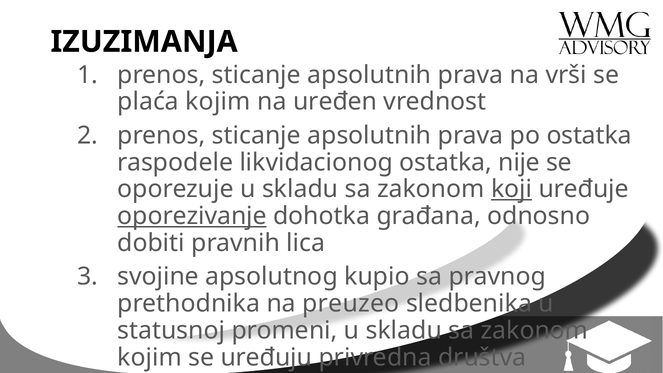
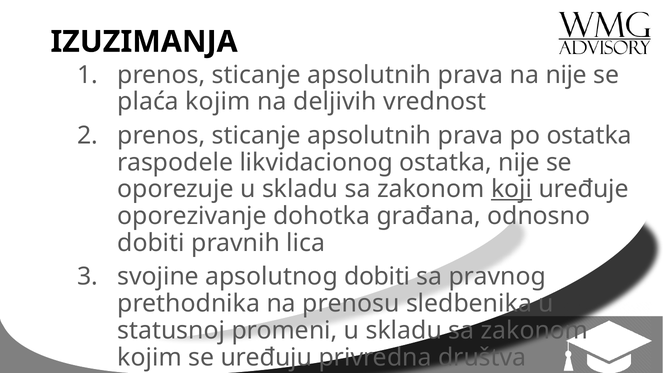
na vrši: vrši -> nije (566, 75)
uređen: uređen -> deljivih (335, 102)
oporezivanje underline: present -> none (192, 216)
apsolutnog kupio: kupio -> dobiti (377, 277)
preuzeo: preuzeo -> prenosu (351, 304)
